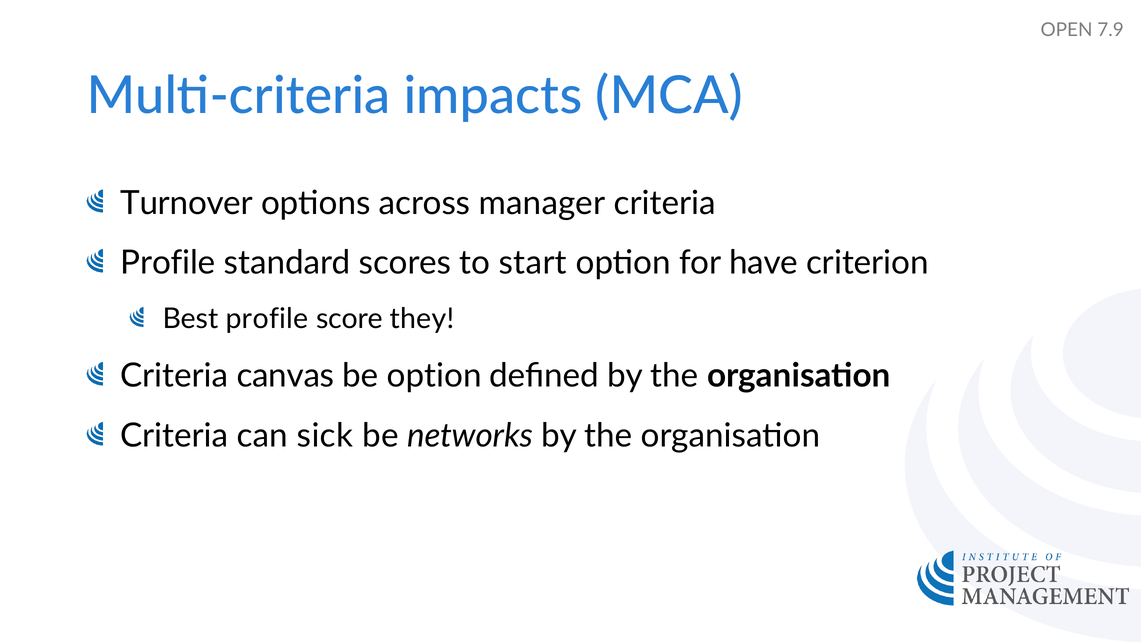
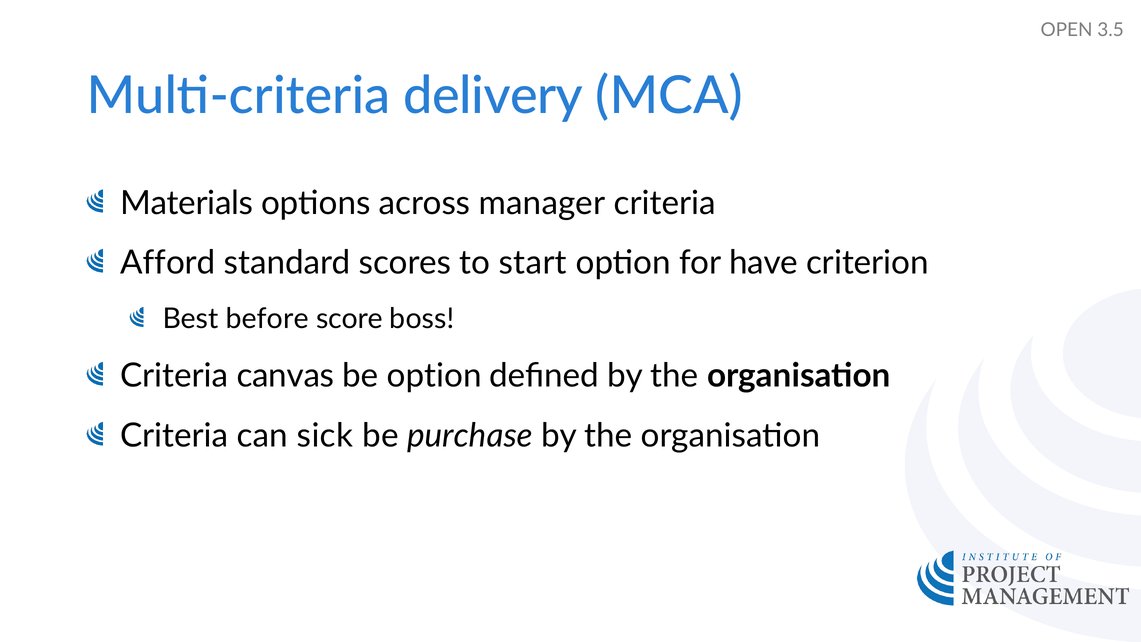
7.9: 7.9 -> 3.5 (1111, 30)
impacts: impacts -> delivery (493, 96)
Turnover: Turnover -> Materials (187, 203)
Profile: Profile -> Afford (168, 263)
Best profile: profile -> before (267, 319)
they: they -> boss (422, 319)
networks: networks -> purchase (470, 436)
